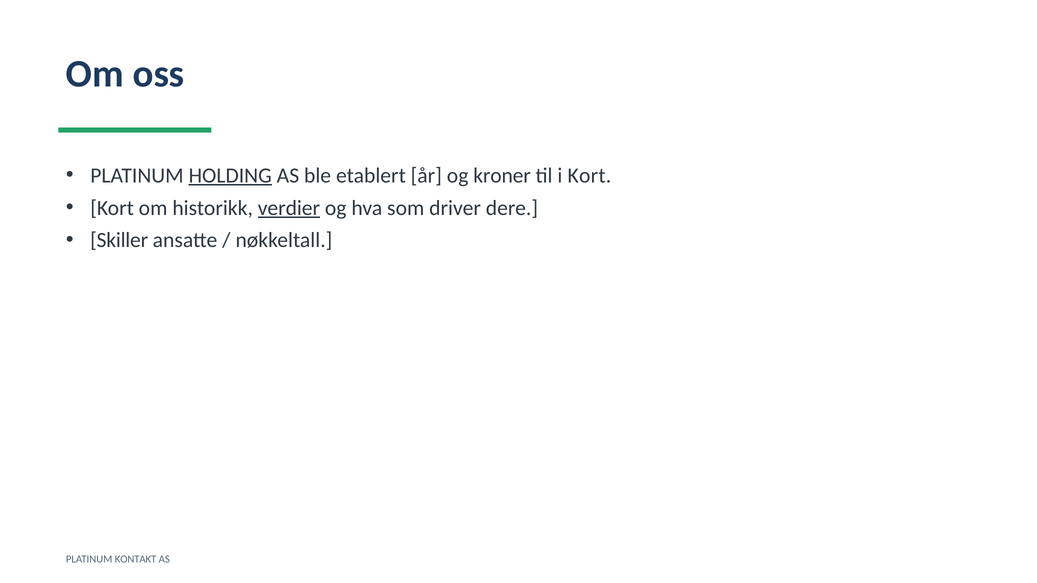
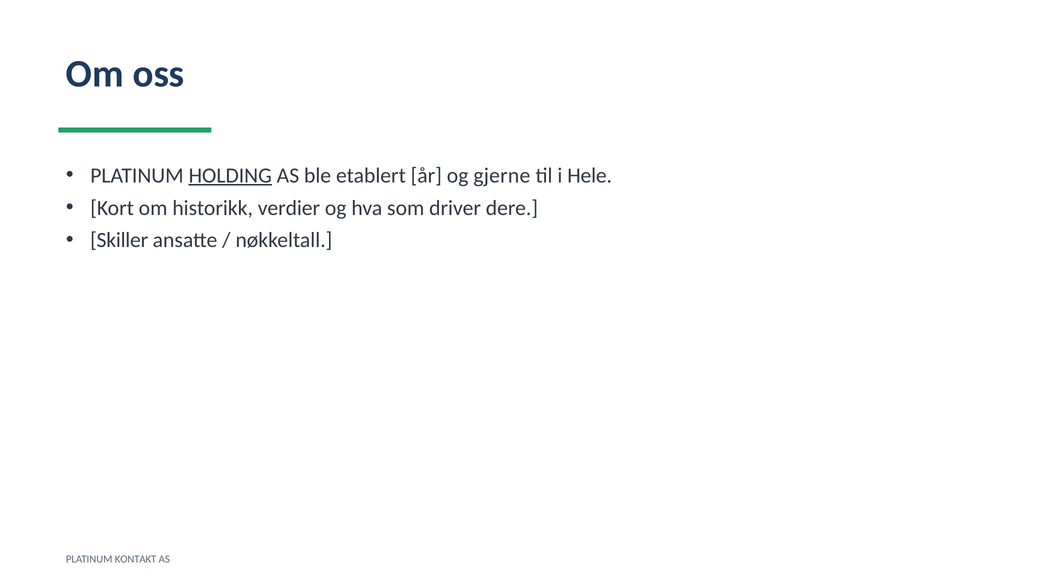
kroner: kroner -> gjerne (502, 176)
i Kort: Kort -> Hele (590, 176)
verdier underline: present -> none (289, 208)
